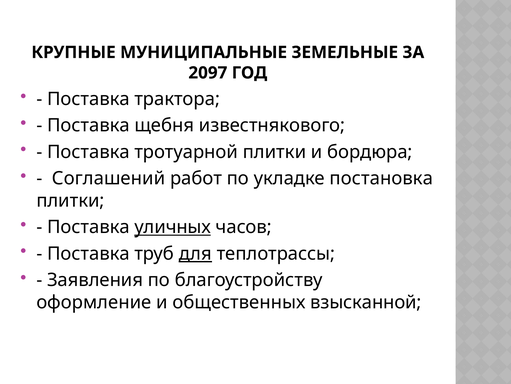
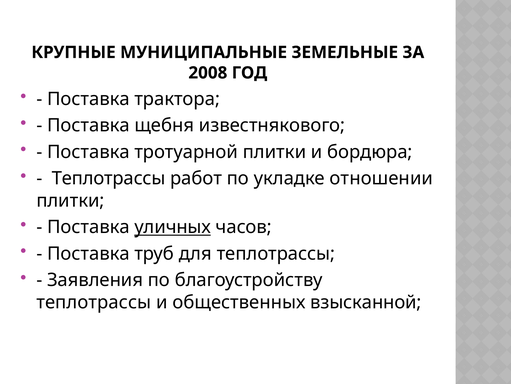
2097: 2097 -> 2008 (208, 73)
Соглашений: Соглашений -> Теплотрассы (109, 178)
постановка: постановка -> отношении (381, 178)
для underline: present -> none (195, 253)
оформление: оформление -> теплотрассы (94, 302)
